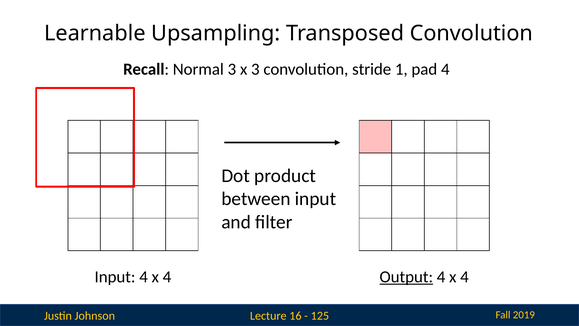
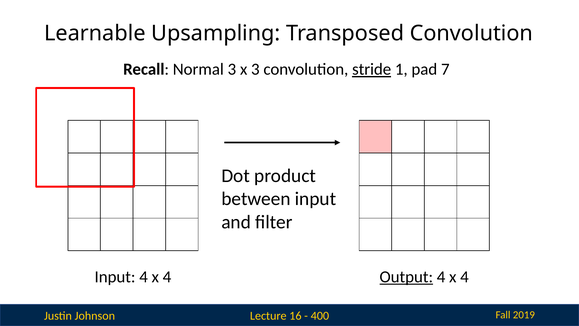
stride underline: none -> present (372, 69)
pad 4: 4 -> 7 (445, 69)
125: 125 -> 400 (320, 316)
